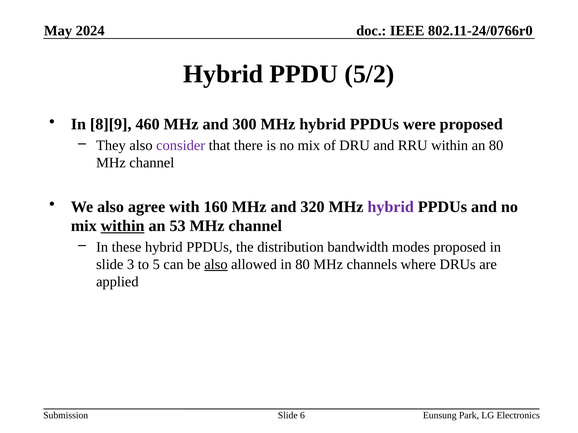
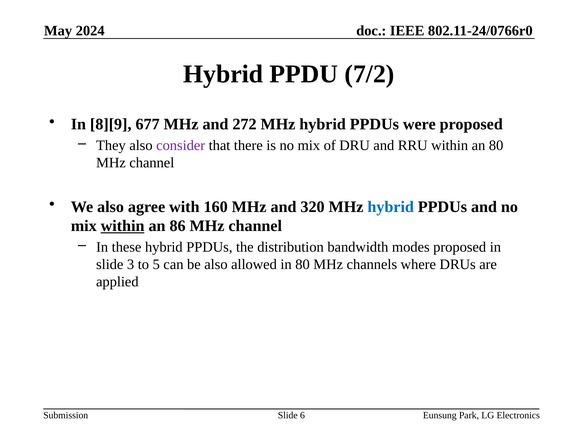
5/2: 5/2 -> 7/2 (369, 74)
460: 460 -> 677 (148, 124)
300: 300 -> 272 (244, 124)
hybrid colour: purple -> blue (391, 207)
53: 53 -> 86 (178, 226)
also underline: present -> none (216, 265)
